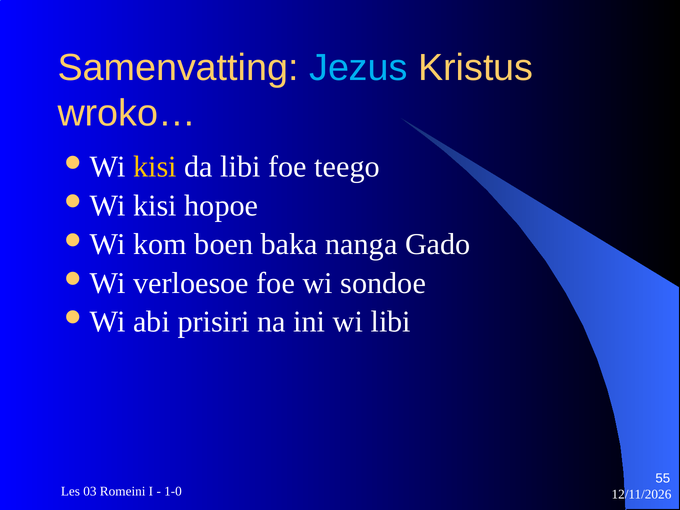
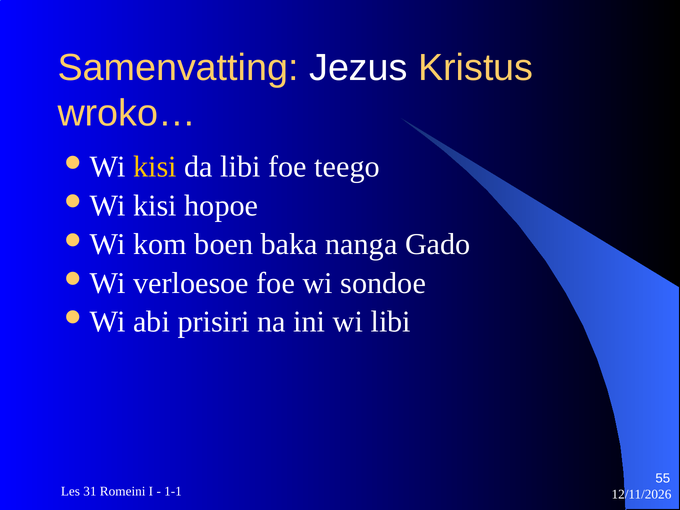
Jezus colour: light blue -> white (358, 68)
03: 03 -> 31 (90, 491)
1-0: 1-0 -> 1-1 (173, 491)
